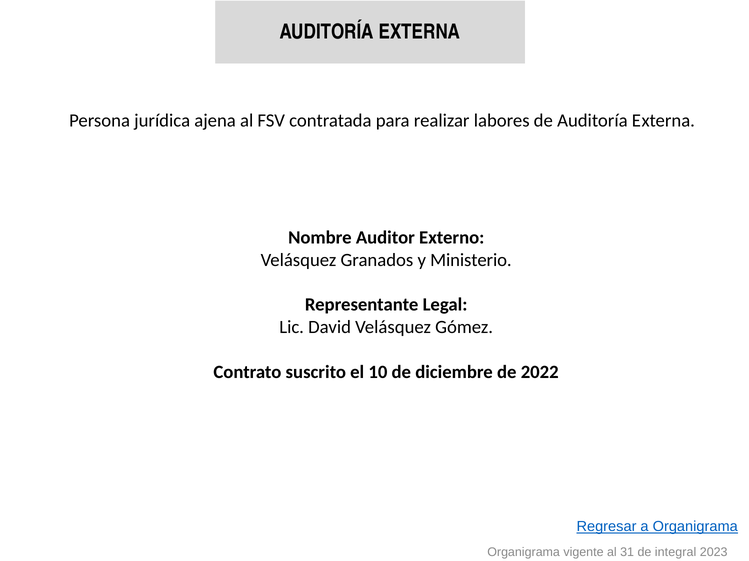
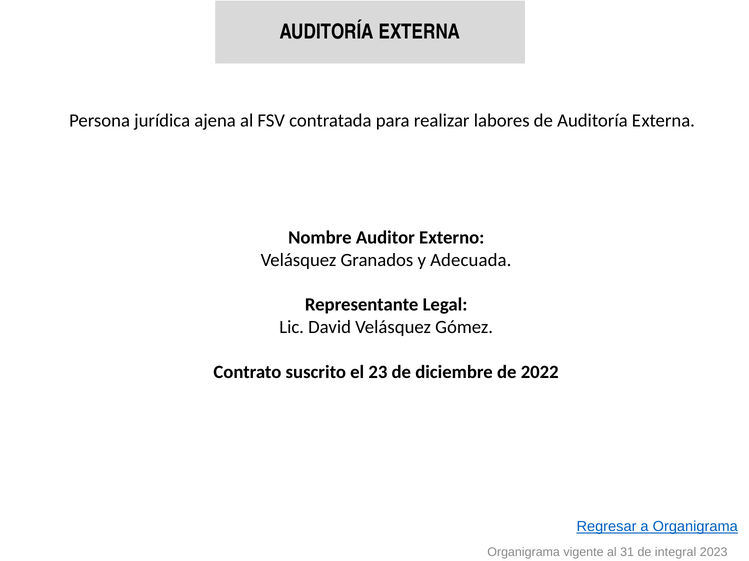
Ministerio: Ministerio -> Adecuada (471, 260)
10: 10 -> 23 (378, 373)
